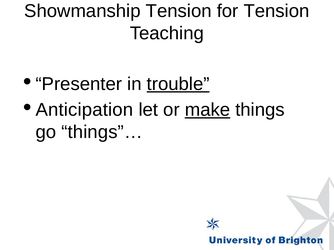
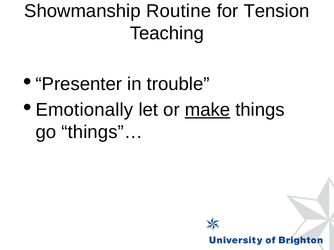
Showmanship Tension: Tension -> Routine (179, 11)
trouble underline: present -> none (178, 84)
Anticipation: Anticipation -> Emotionally (84, 110)
